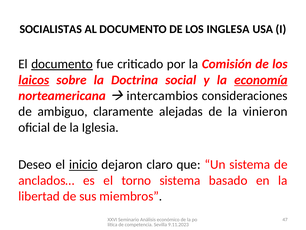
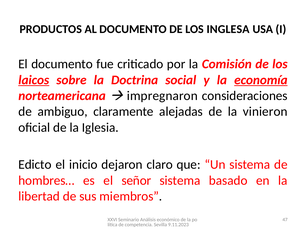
SOCIALISTAS: SOCIALISTAS -> PRODUCTOS (51, 29)
documento underline: present -> none (62, 64)
intercambios: intercambios -> impregnaron (162, 96)
Deseo: Deseo -> Edicto (35, 164)
inicio underline: present -> none (83, 164)
anclados…: anclados… -> hombres… (46, 180)
torno: torno -> señor (136, 180)
